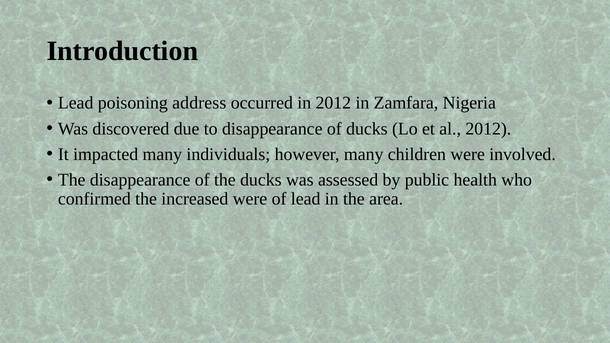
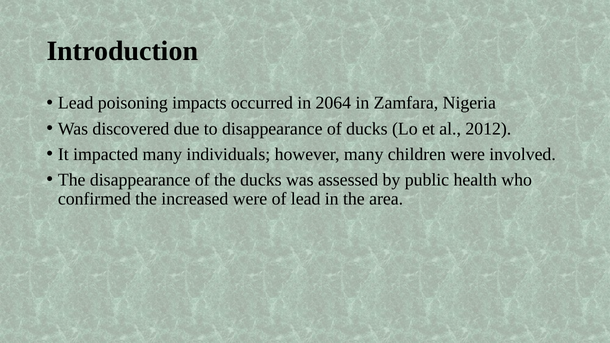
address: address -> impacts (199, 103)
in 2012: 2012 -> 2064 (333, 103)
